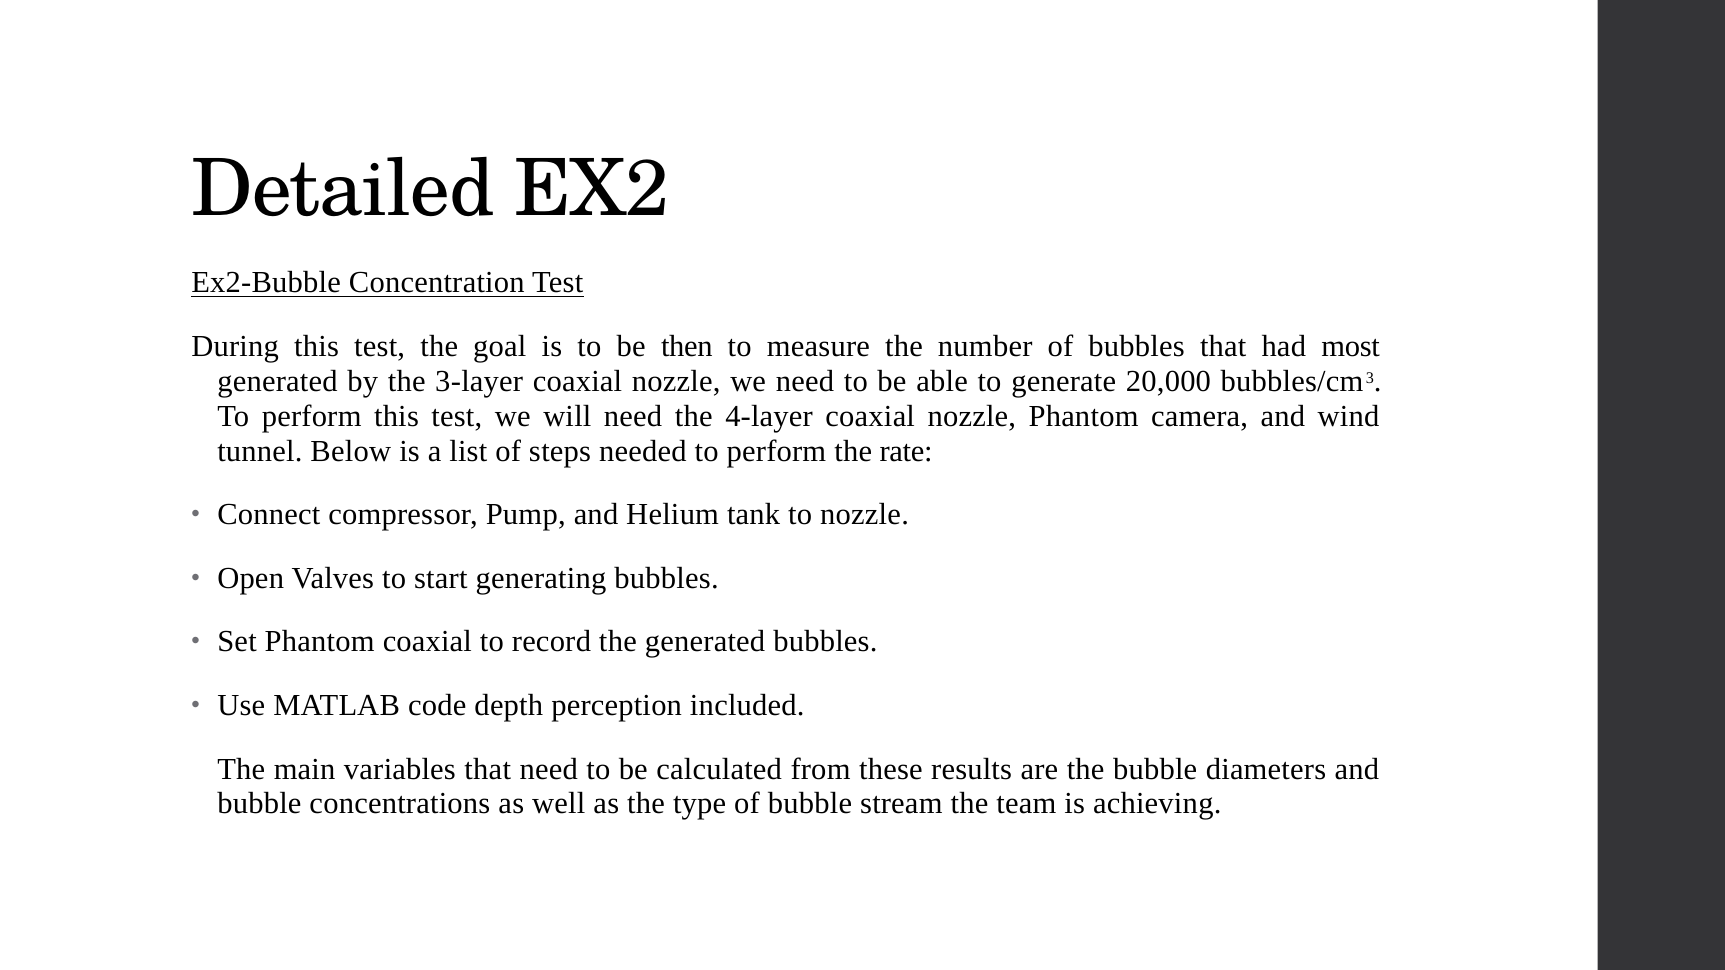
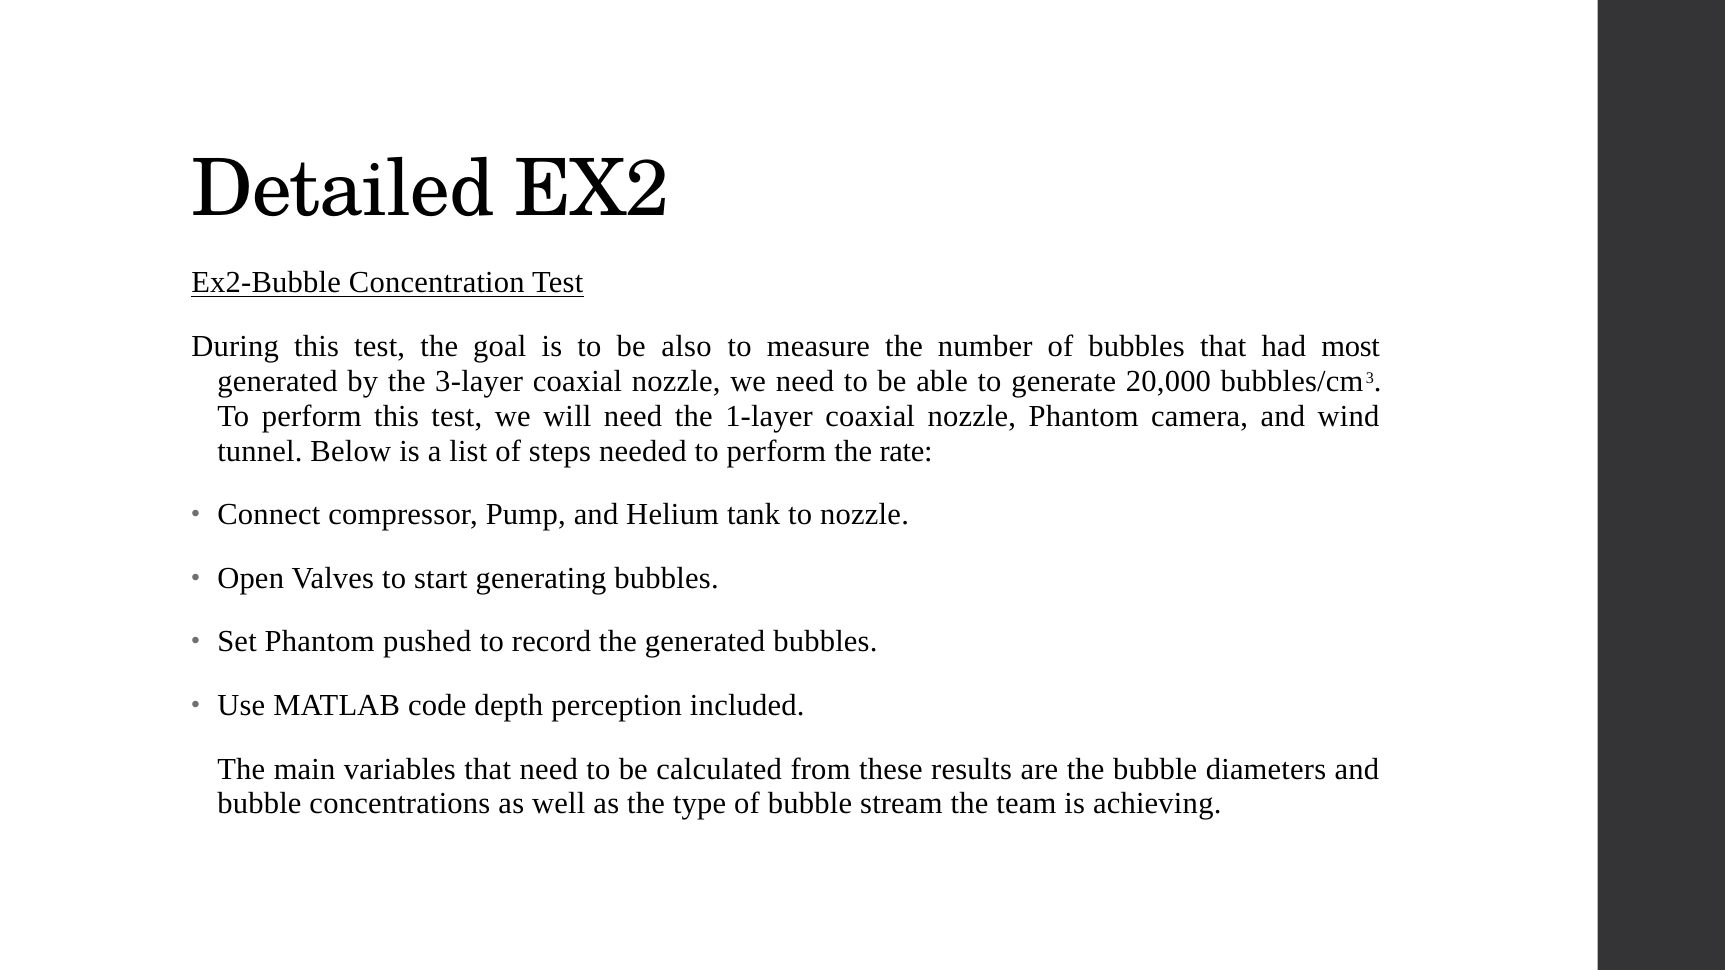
then: then -> also (687, 347)
4-layer: 4-layer -> 1-layer (769, 416)
Phantom coaxial: coaxial -> pushed (427, 642)
